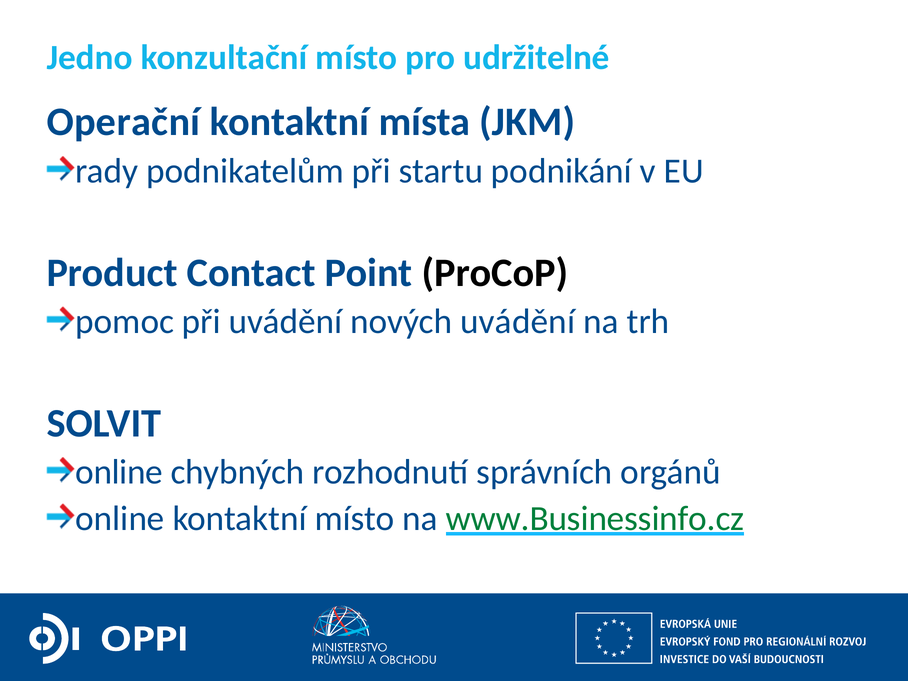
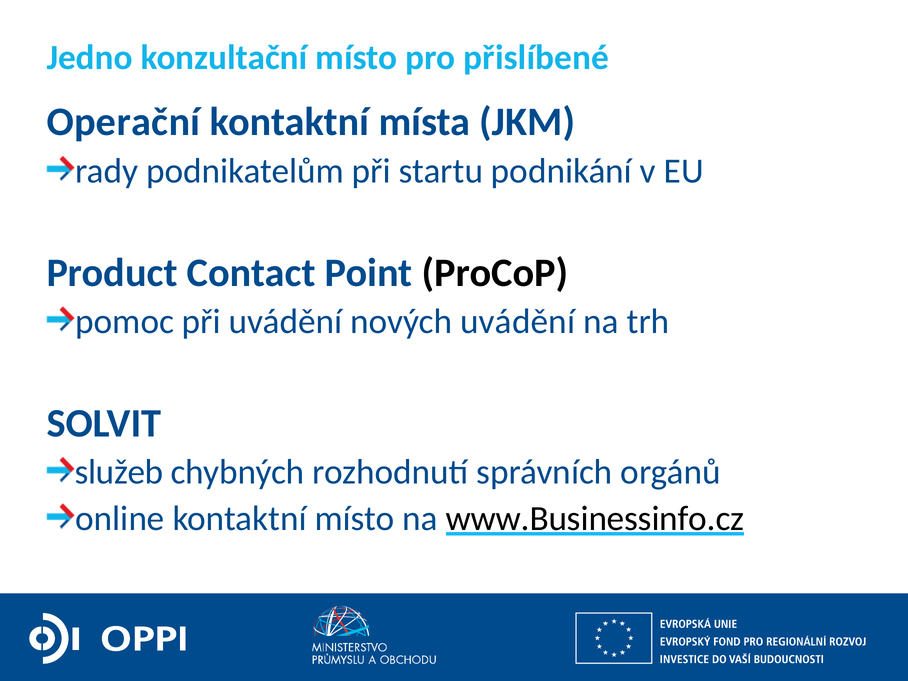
udržitelné: udržitelné -> přislíbené (536, 57)
online: online -> služeb (119, 472)
www.Businessinfo.cz colour: green -> black (595, 518)
